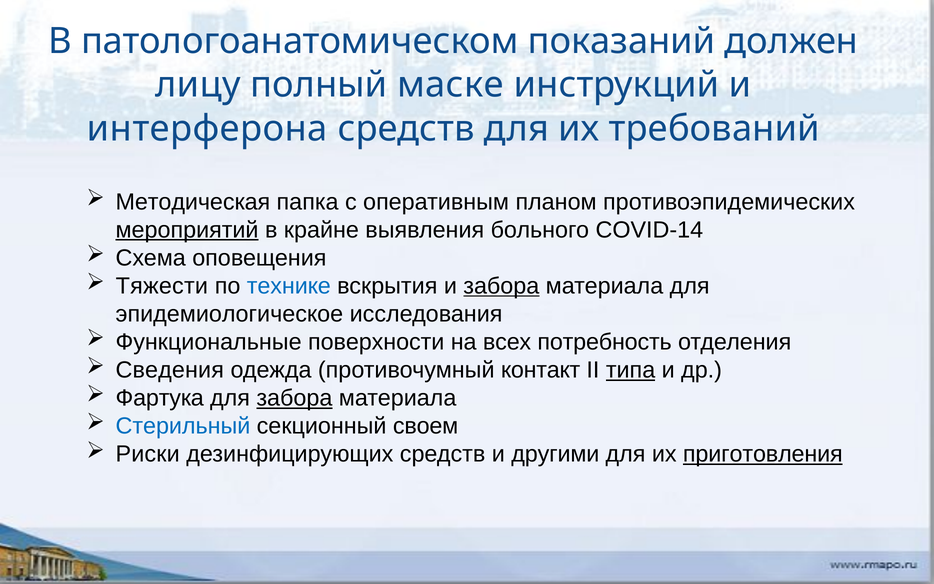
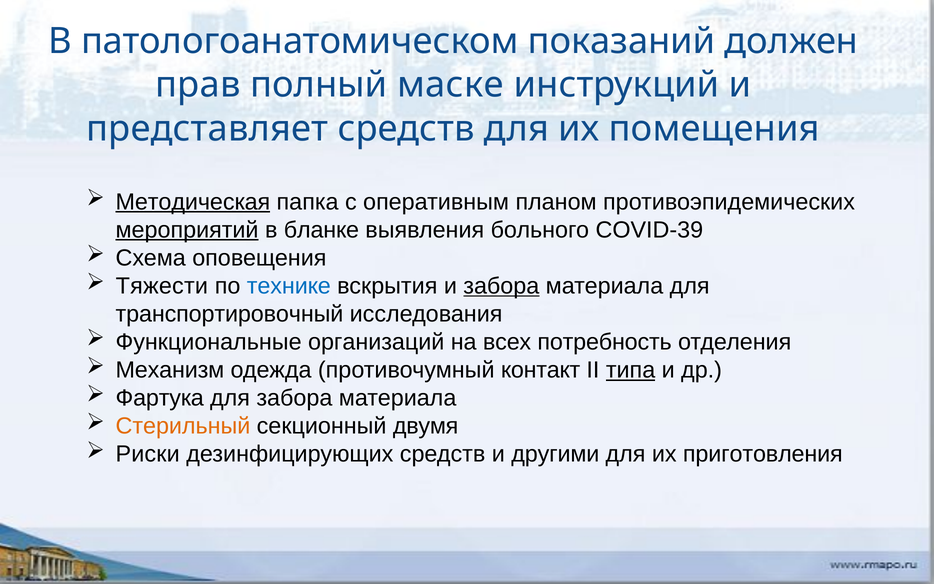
лицу: лицу -> прав (198, 85)
интерферона: интерферона -> представляет (207, 129)
требований: требований -> помещения (714, 129)
Методическая underline: none -> present (193, 202)
крайне: крайне -> бланке (321, 230)
COVID-14: COVID-14 -> COVID-39 (649, 230)
эпидемиологическое: эпидемиологическое -> транспортировочный (229, 314)
поверхности: поверхности -> организаций (376, 342)
Сведения: Сведения -> Механизм (170, 370)
забора underline: present -> none (294, 398)
Стерильный colour: blue -> orange (183, 426)
своем: своем -> двумя (426, 426)
приготовления underline: present -> none (763, 454)
